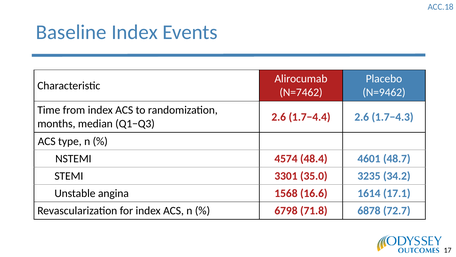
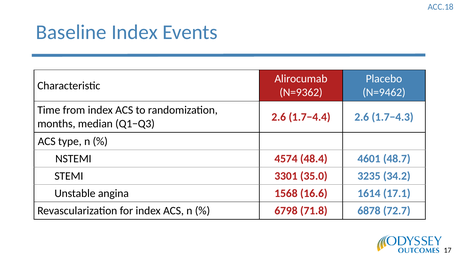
N=7462: N=7462 -> N=9362 (301, 92)
